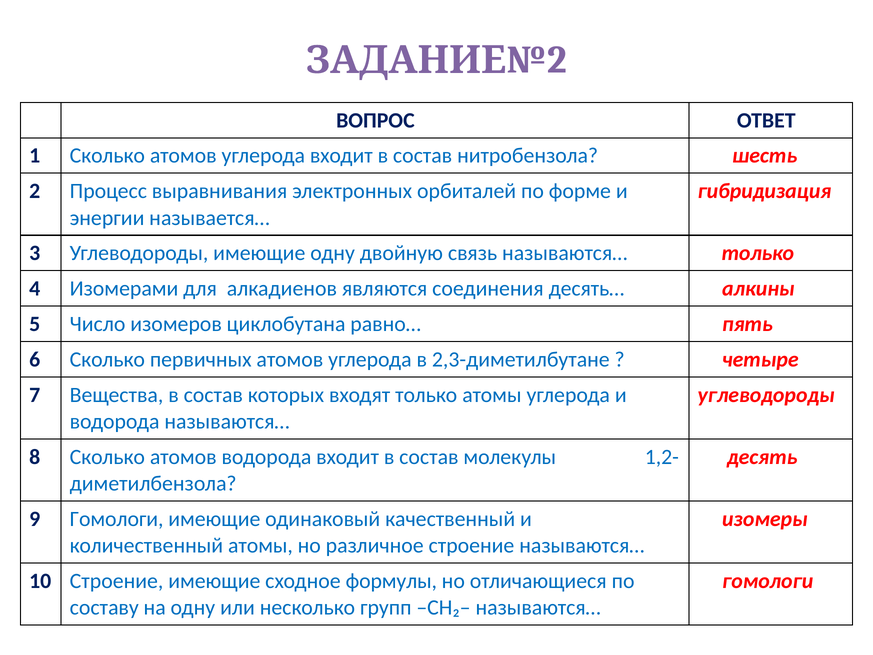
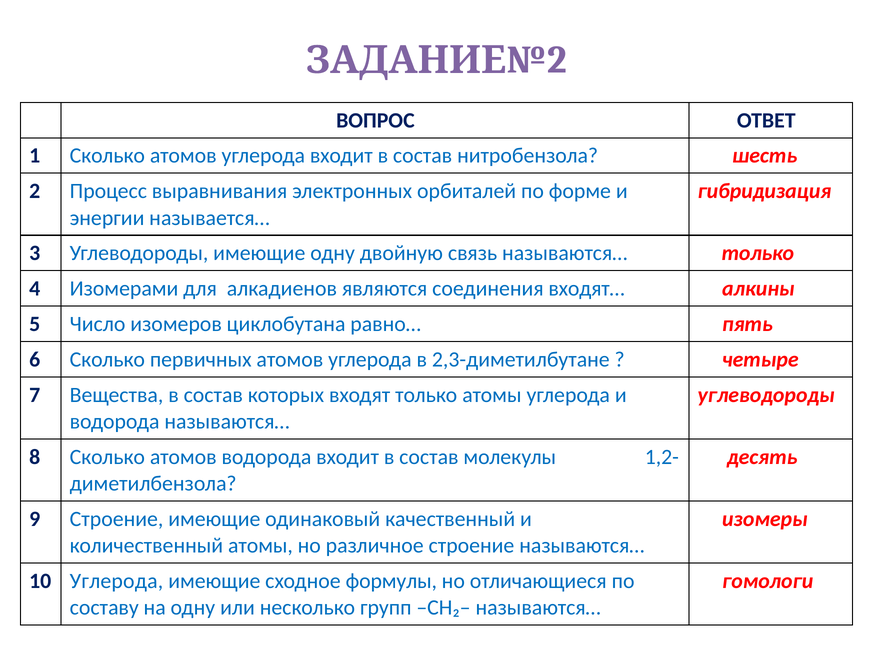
десять…: десять… -> входят… (586, 289)
9 Гомологи: Гомологи -> Строение (117, 519)
10 Строение: Строение -> Углерода (116, 581)
